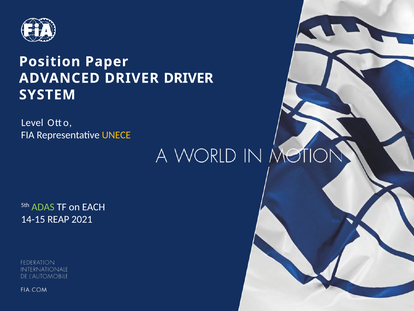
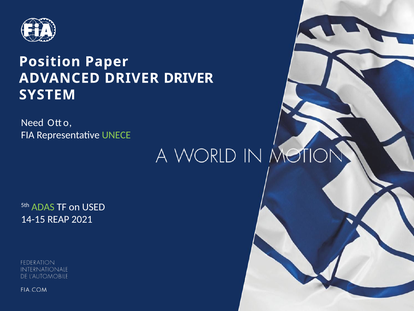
Level: Level -> Need (32, 123)
UNECE colour: yellow -> light green (116, 135)
EACH: EACH -> USED (94, 207)
